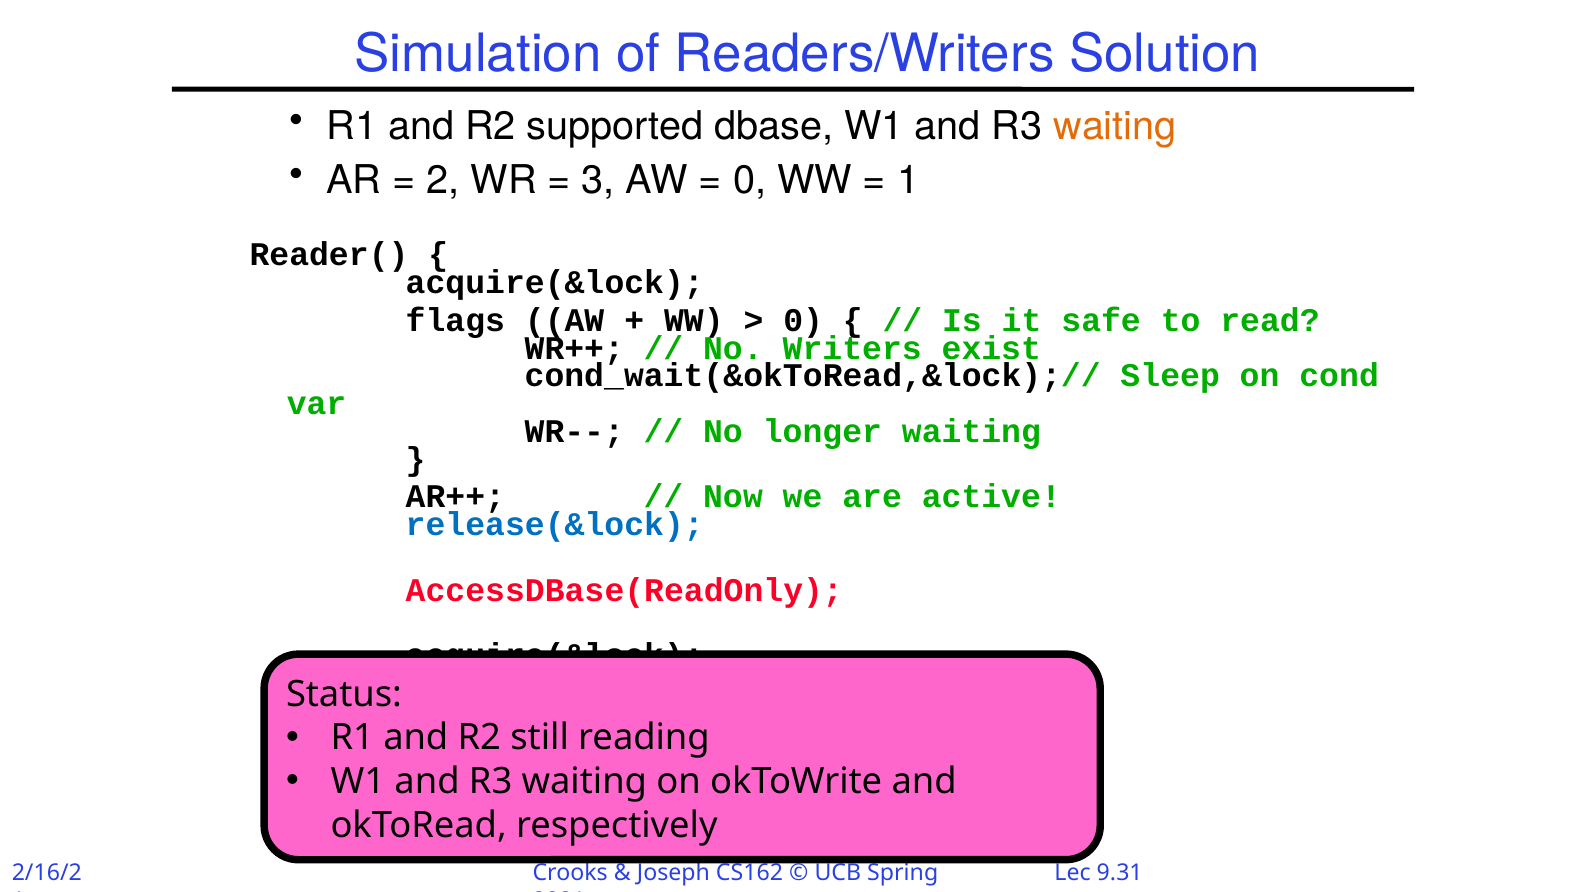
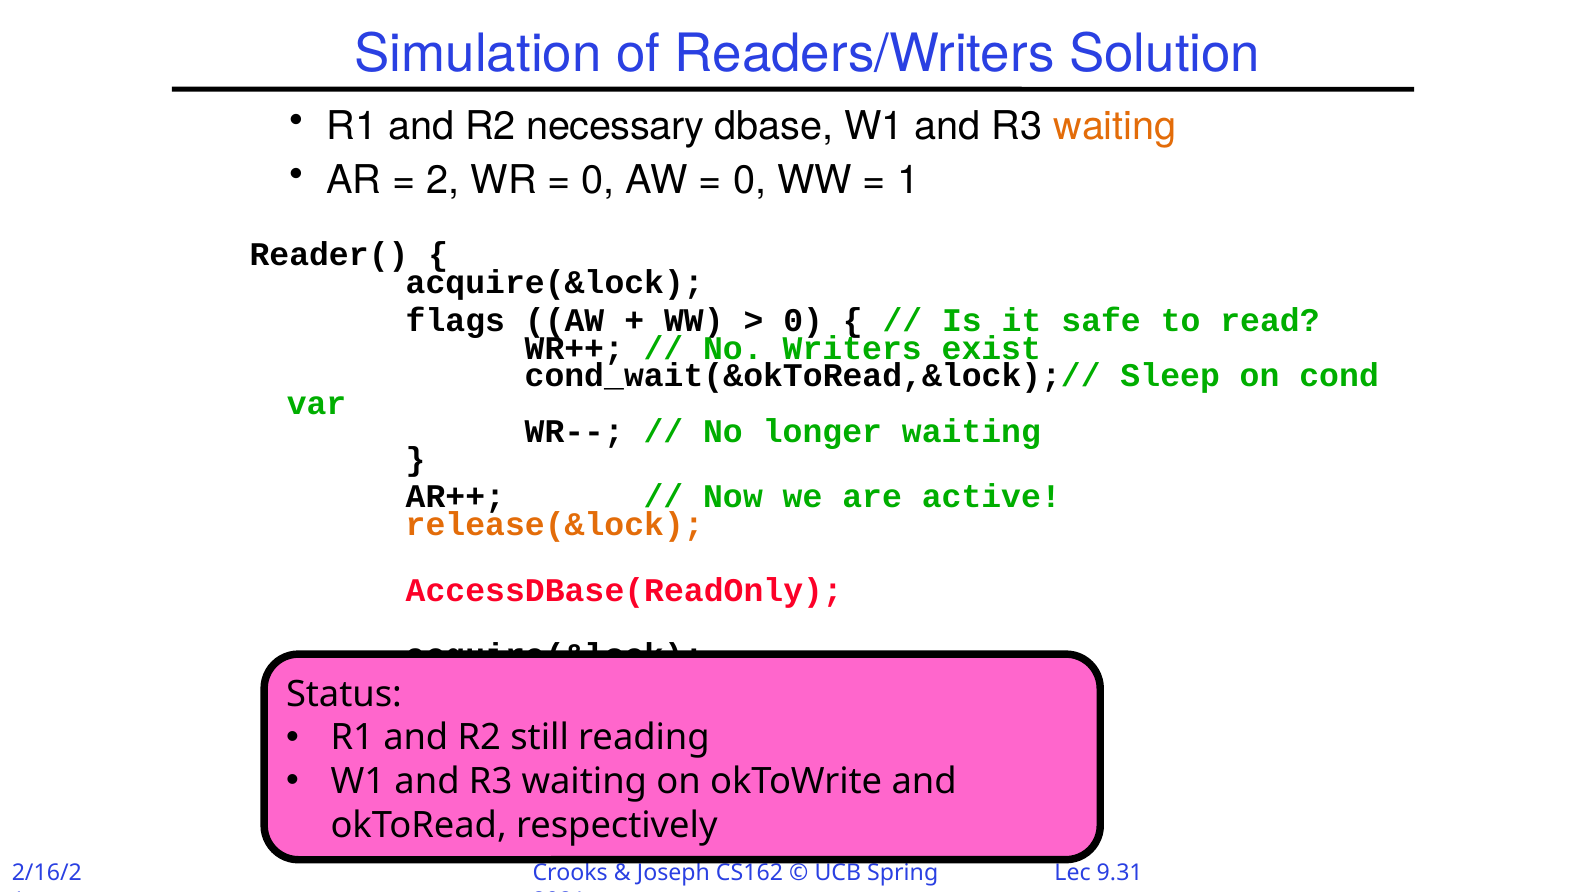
supported: supported -> necessary (615, 126)
3: 3 -> 0 (598, 181)
release(&lock colour: blue -> orange (555, 525)
